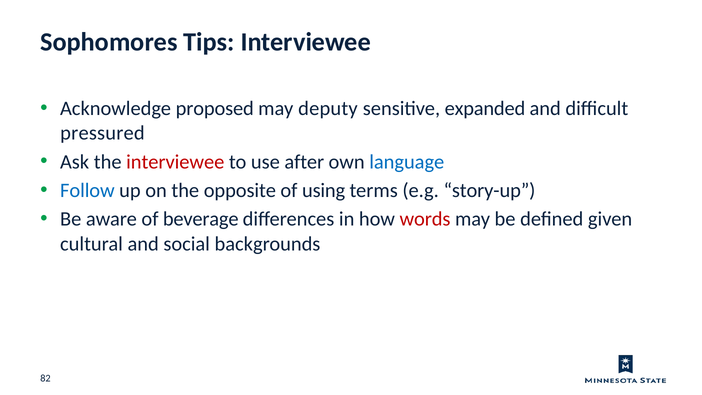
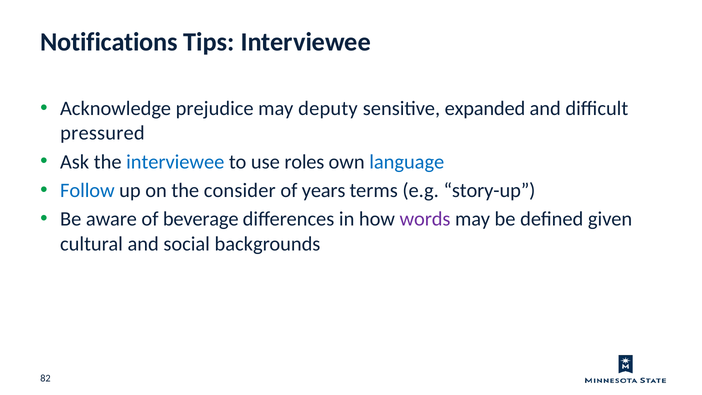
Sophomores: Sophomores -> Notifications (109, 42)
proposed: proposed -> prejudice (215, 108)
interviewee colour: red -> blue (175, 162)
after: after -> roles (304, 162)
opposite: opposite -> consider (240, 190)
using: using -> years (324, 190)
words colour: red -> purple (425, 219)
